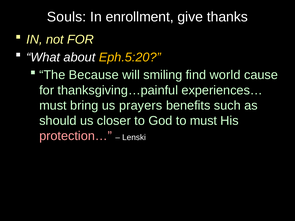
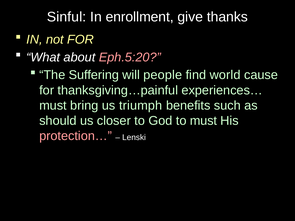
Souls: Souls -> Sinful (67, 17)
Eph.5:20 colour: yellow -> pink (130, 57)
Because: Because -> Suffering (94, 75)
smiling: smiling -> people (163, 75)
prayers: prayers -> triumph (141, 106)
